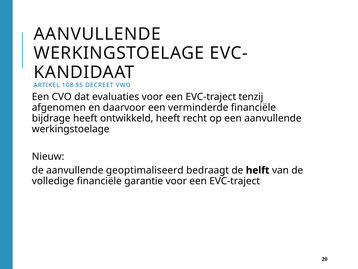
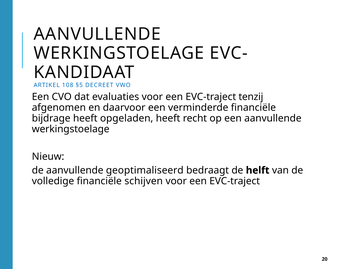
ontwikkeld: ontwikkeld -> opgeladen (127, 118)
garantie: garantie -> schijven (144, 181)
